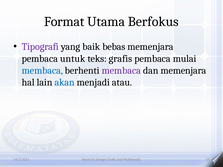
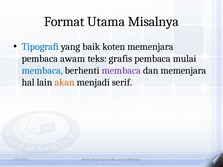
Berfokus: Berfokus -> Misalnya (153, 22)
Tipografi colour: purple -> blue (40, 47)
bebas: bebas -> koten (114, 47)
untuk: untuk -> awam (73, 59)
akan colour: blue -> orange (65, 82)
atau: atau -> serif (122, 82)
